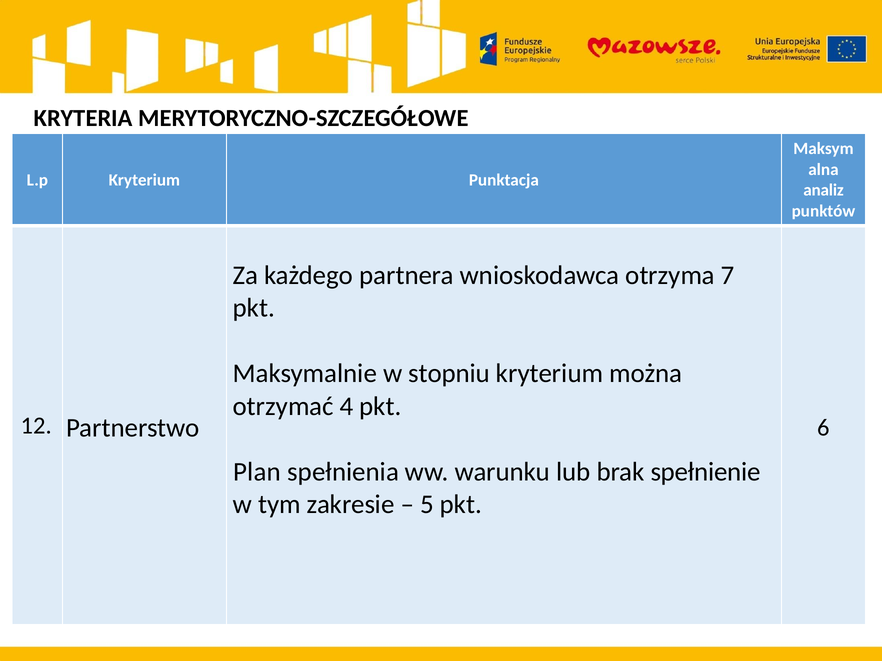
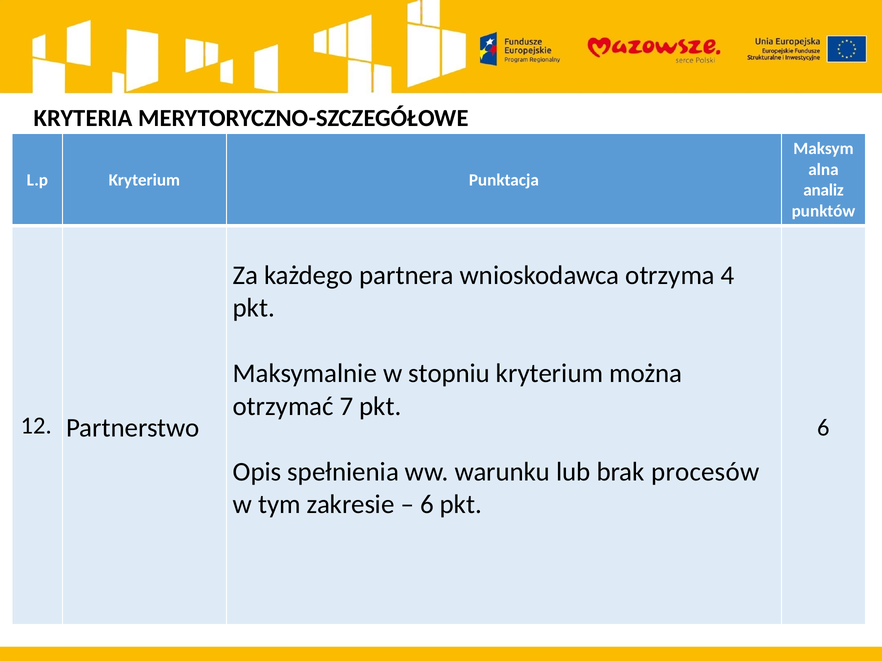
7: 7 -> 4 (728, 275)
4: 4 -> 7 (347, 407)
Plan: Plan -> Opis (257, 472)
spełnienie: spełnienie -> procesów (705, 472)
5: 5 -> 6 (427, 505)
